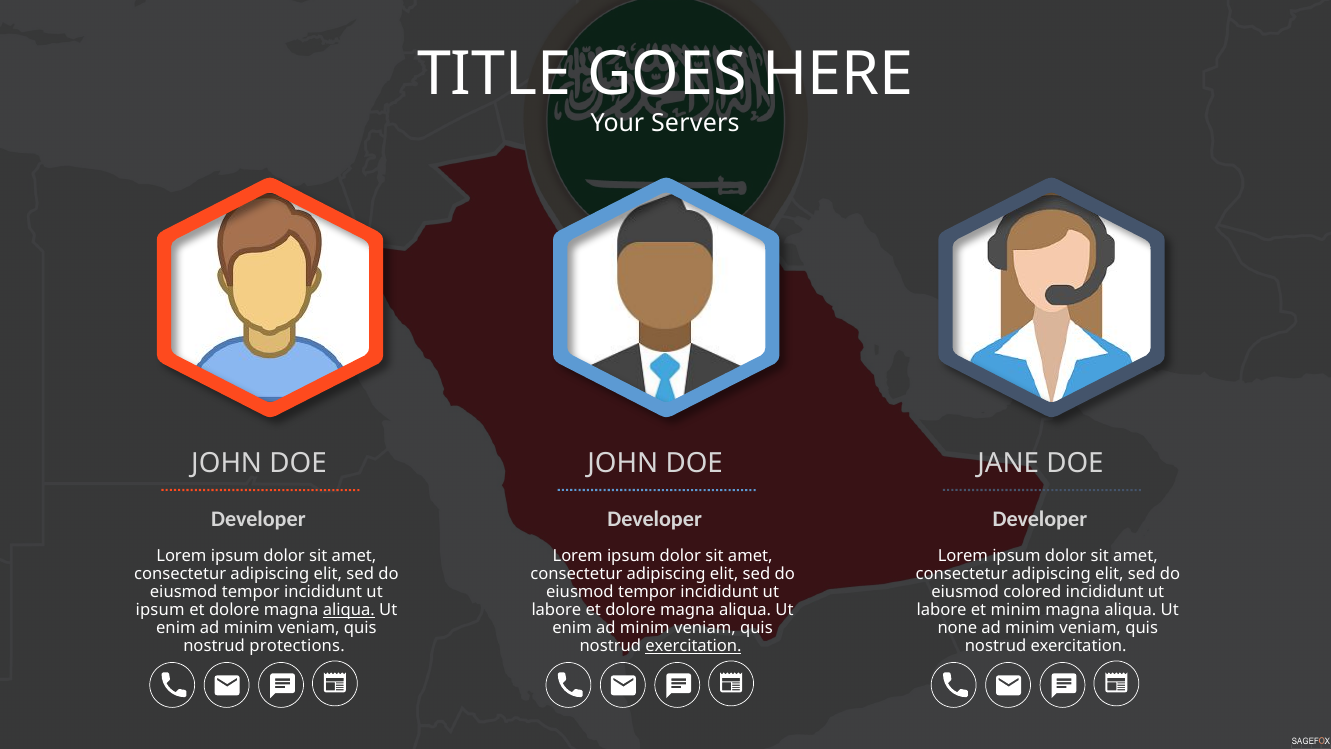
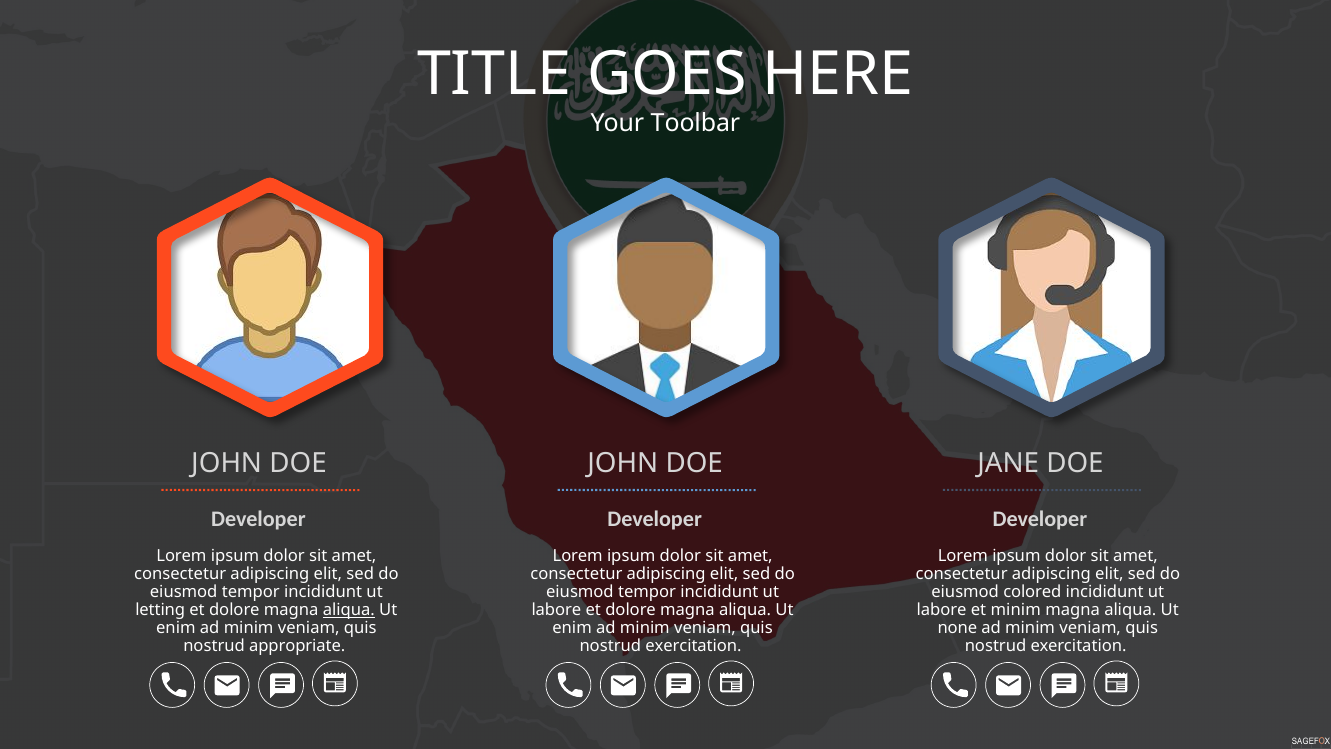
Servers: Servers -> Toolbar (696, 123)
ipsum: ipsum -> letting (160, 610)
protections: protections -> appropriate (297, 646)
exercitation underline: present -> none (693, 646)
